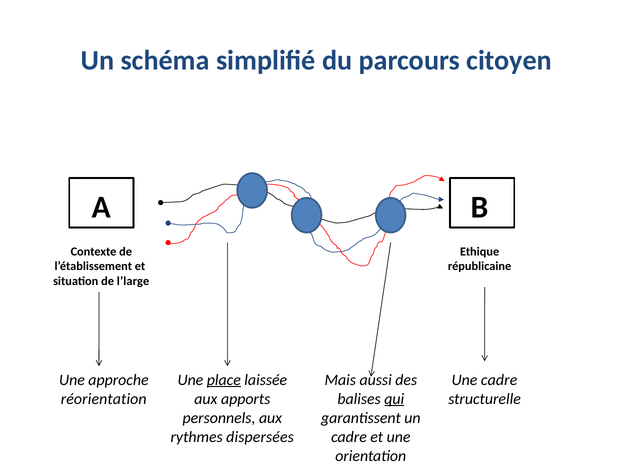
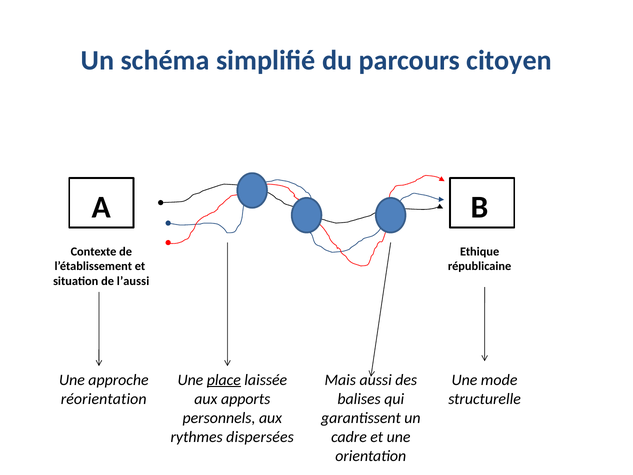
l’large: l’large -> l’aussi (133, 281)
Une cadre: cadre -> mode (499, 380)
qui underline: present -> none (394, 399)
